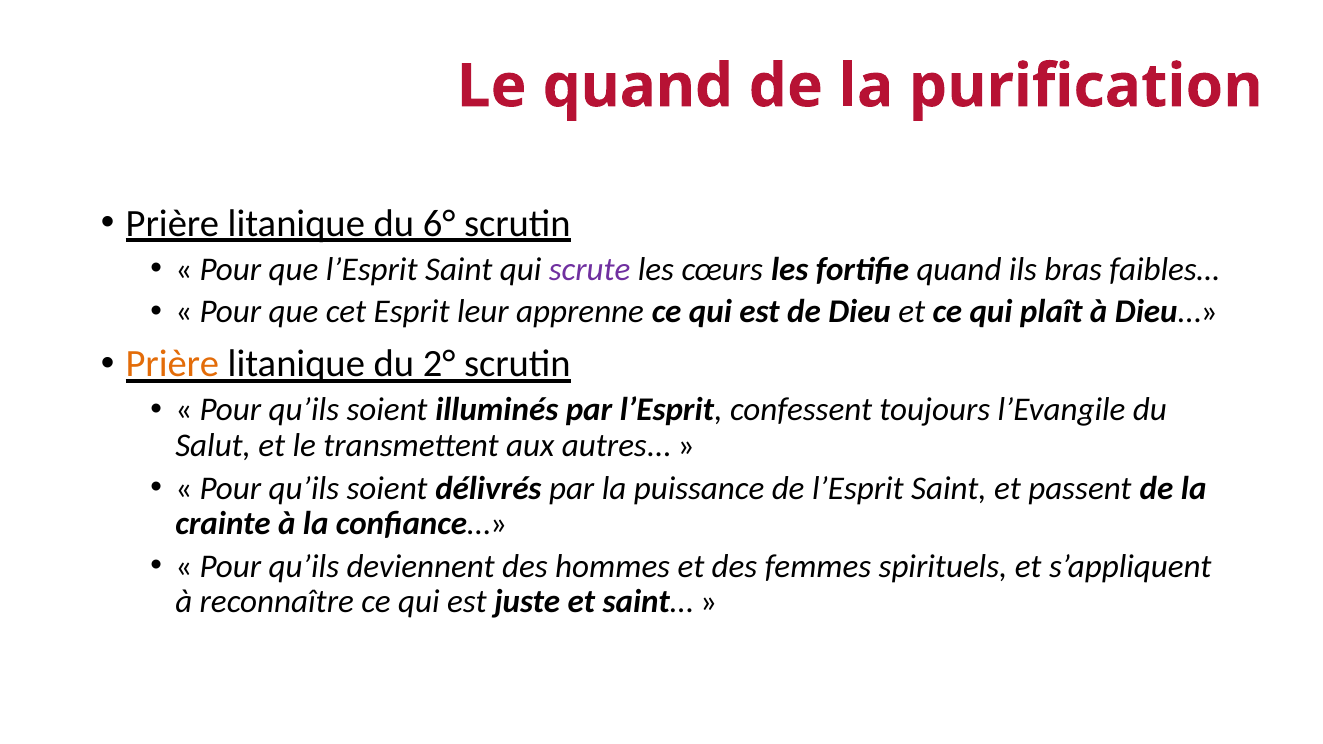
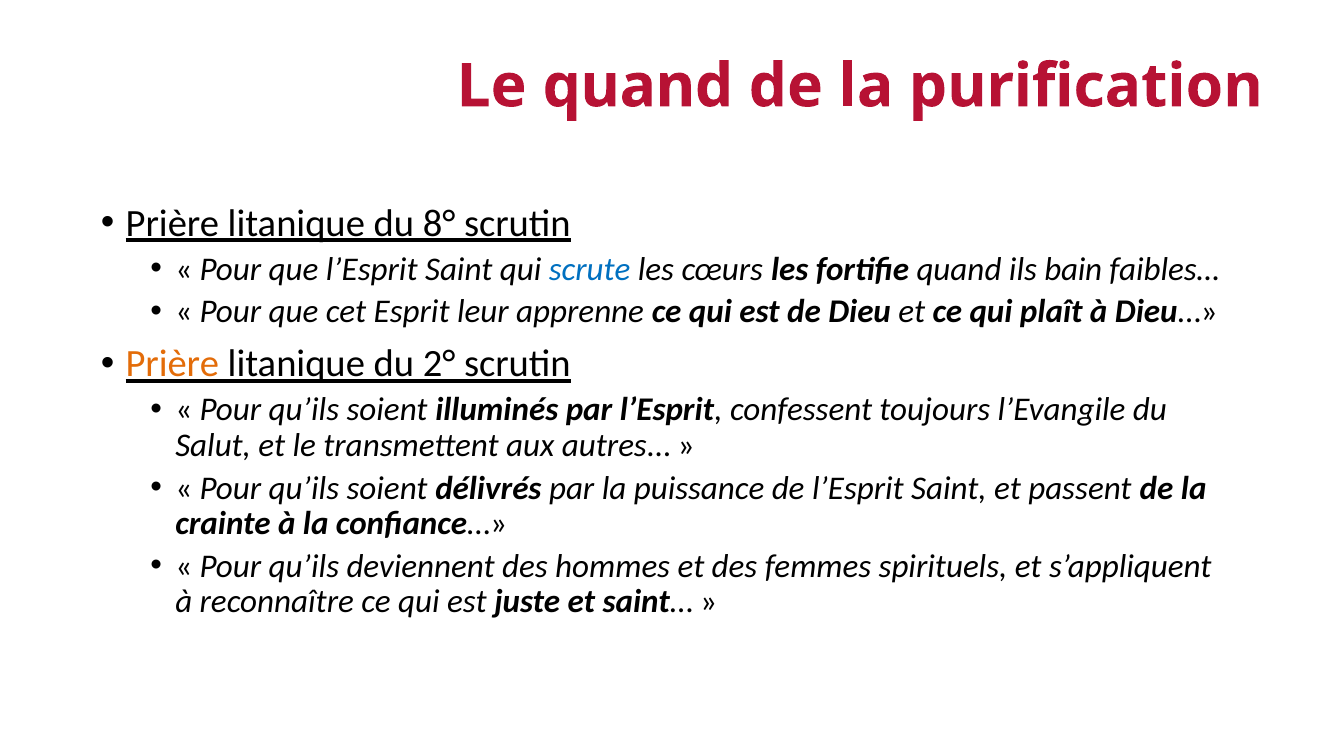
6°: 6° -> 8° (439, 224)
scrute colour: purple -> blue (590, 269)
bras: bras -> bain (1073, 269)
